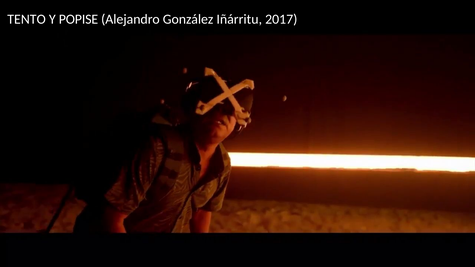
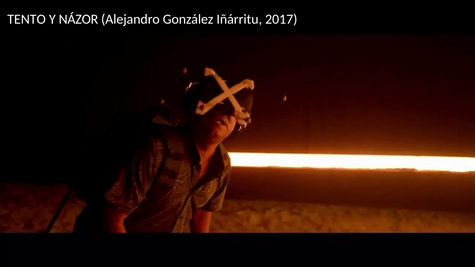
POPISE: POPISE -> NÁZOR (78, 19)
